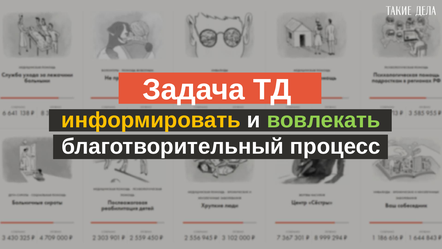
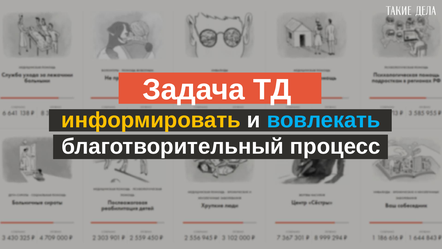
вовлекать colour: light green -> light blue (324, 120)
